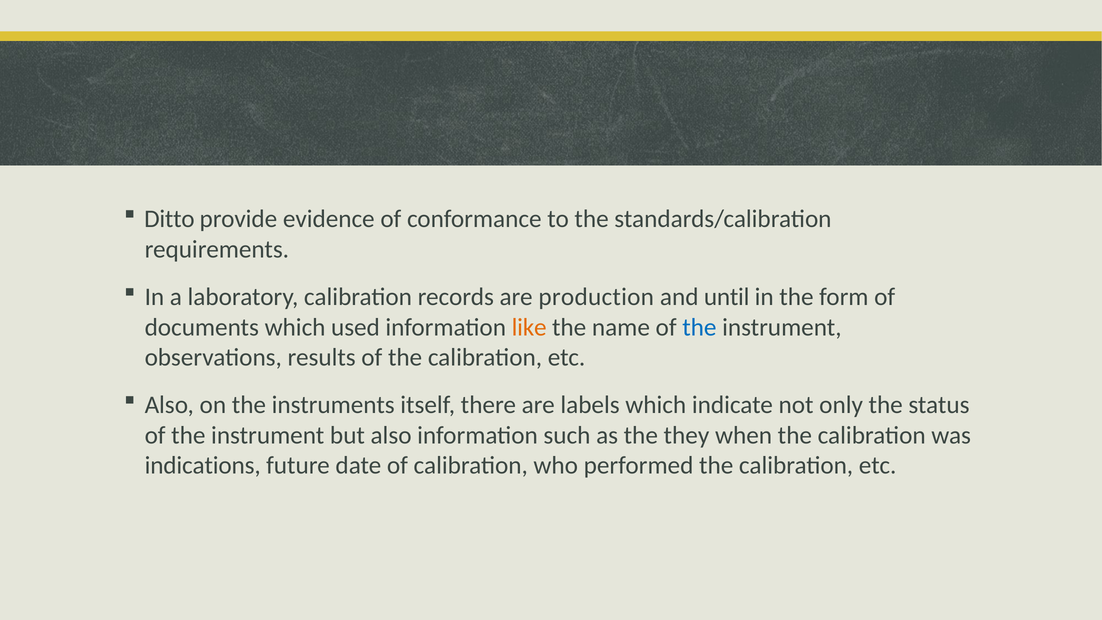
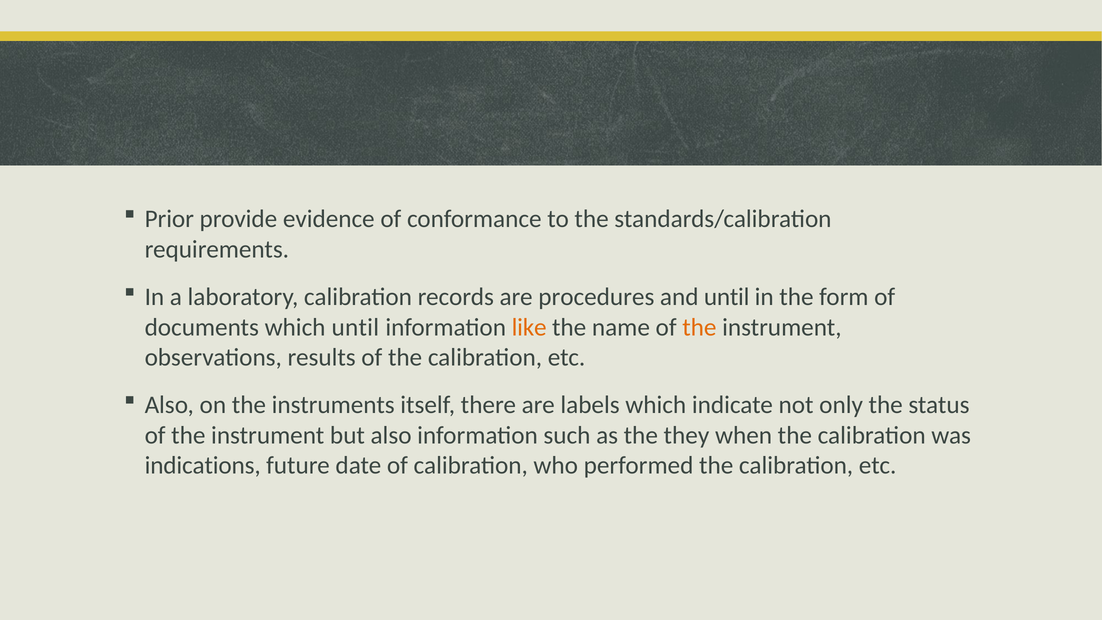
Ditto: Ditto -> Prior (169, 219)
production: production -> procedures (596, 297)
which used: used -> until (355, 327)
the colour: blue -> orange (699, 327)
